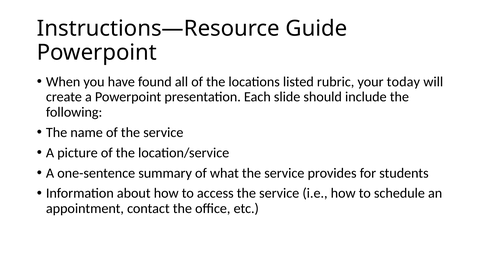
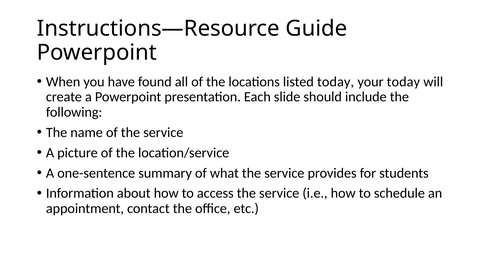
listed rubric: rubric -> today (336, 82)
